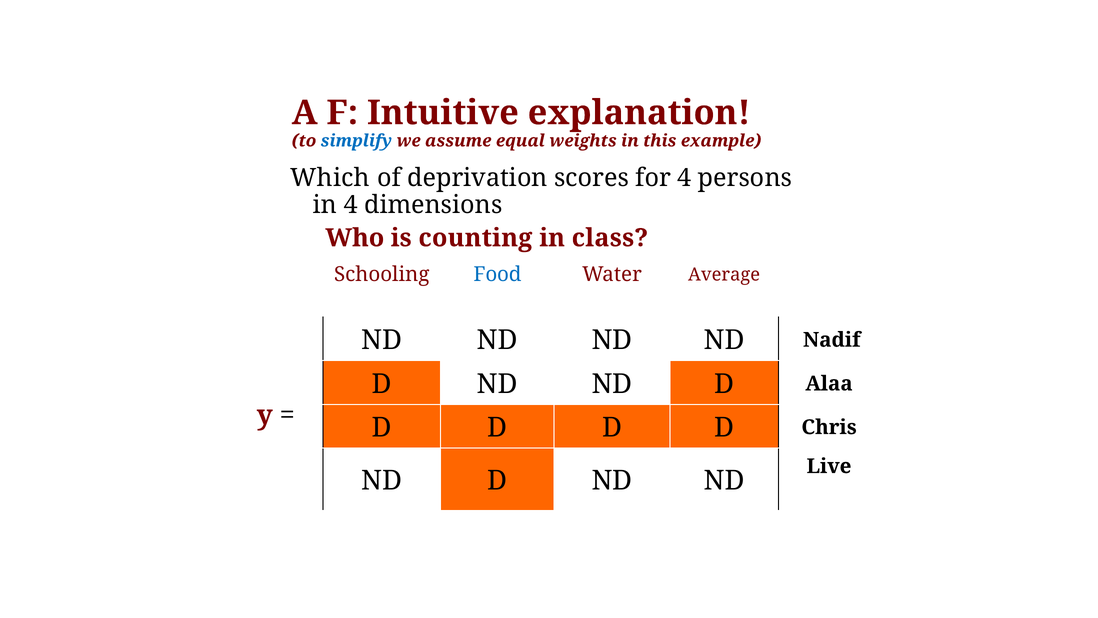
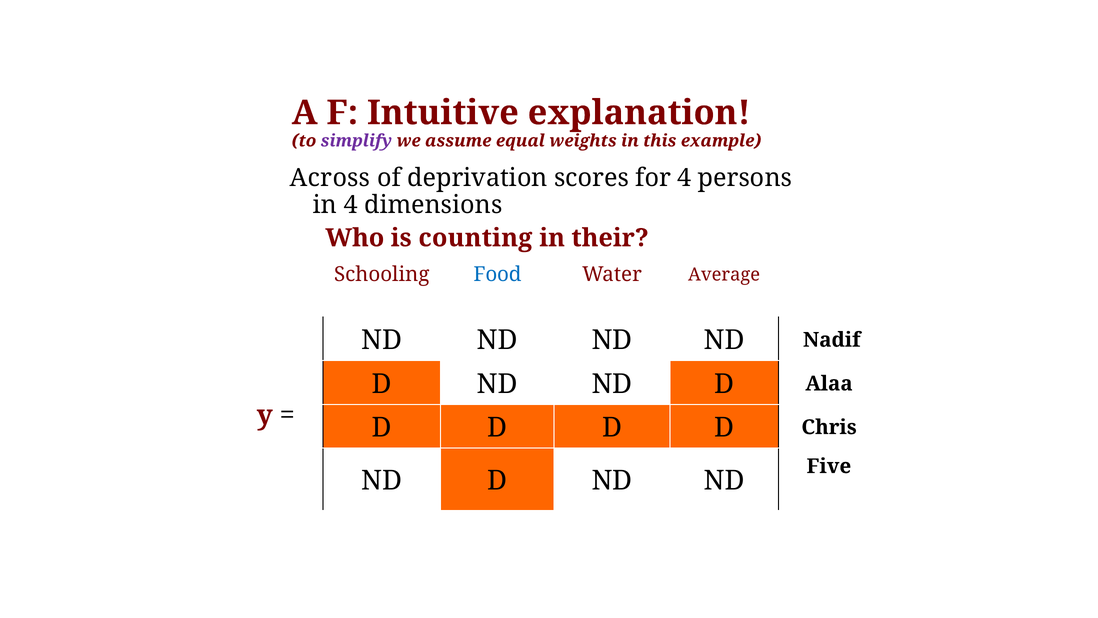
simplify colour: blue -> purple (356, 141)
Which: Which -> Across (330, 178)
class: class -> their (610, 238)
Live: Live -> Five (829, 466)
